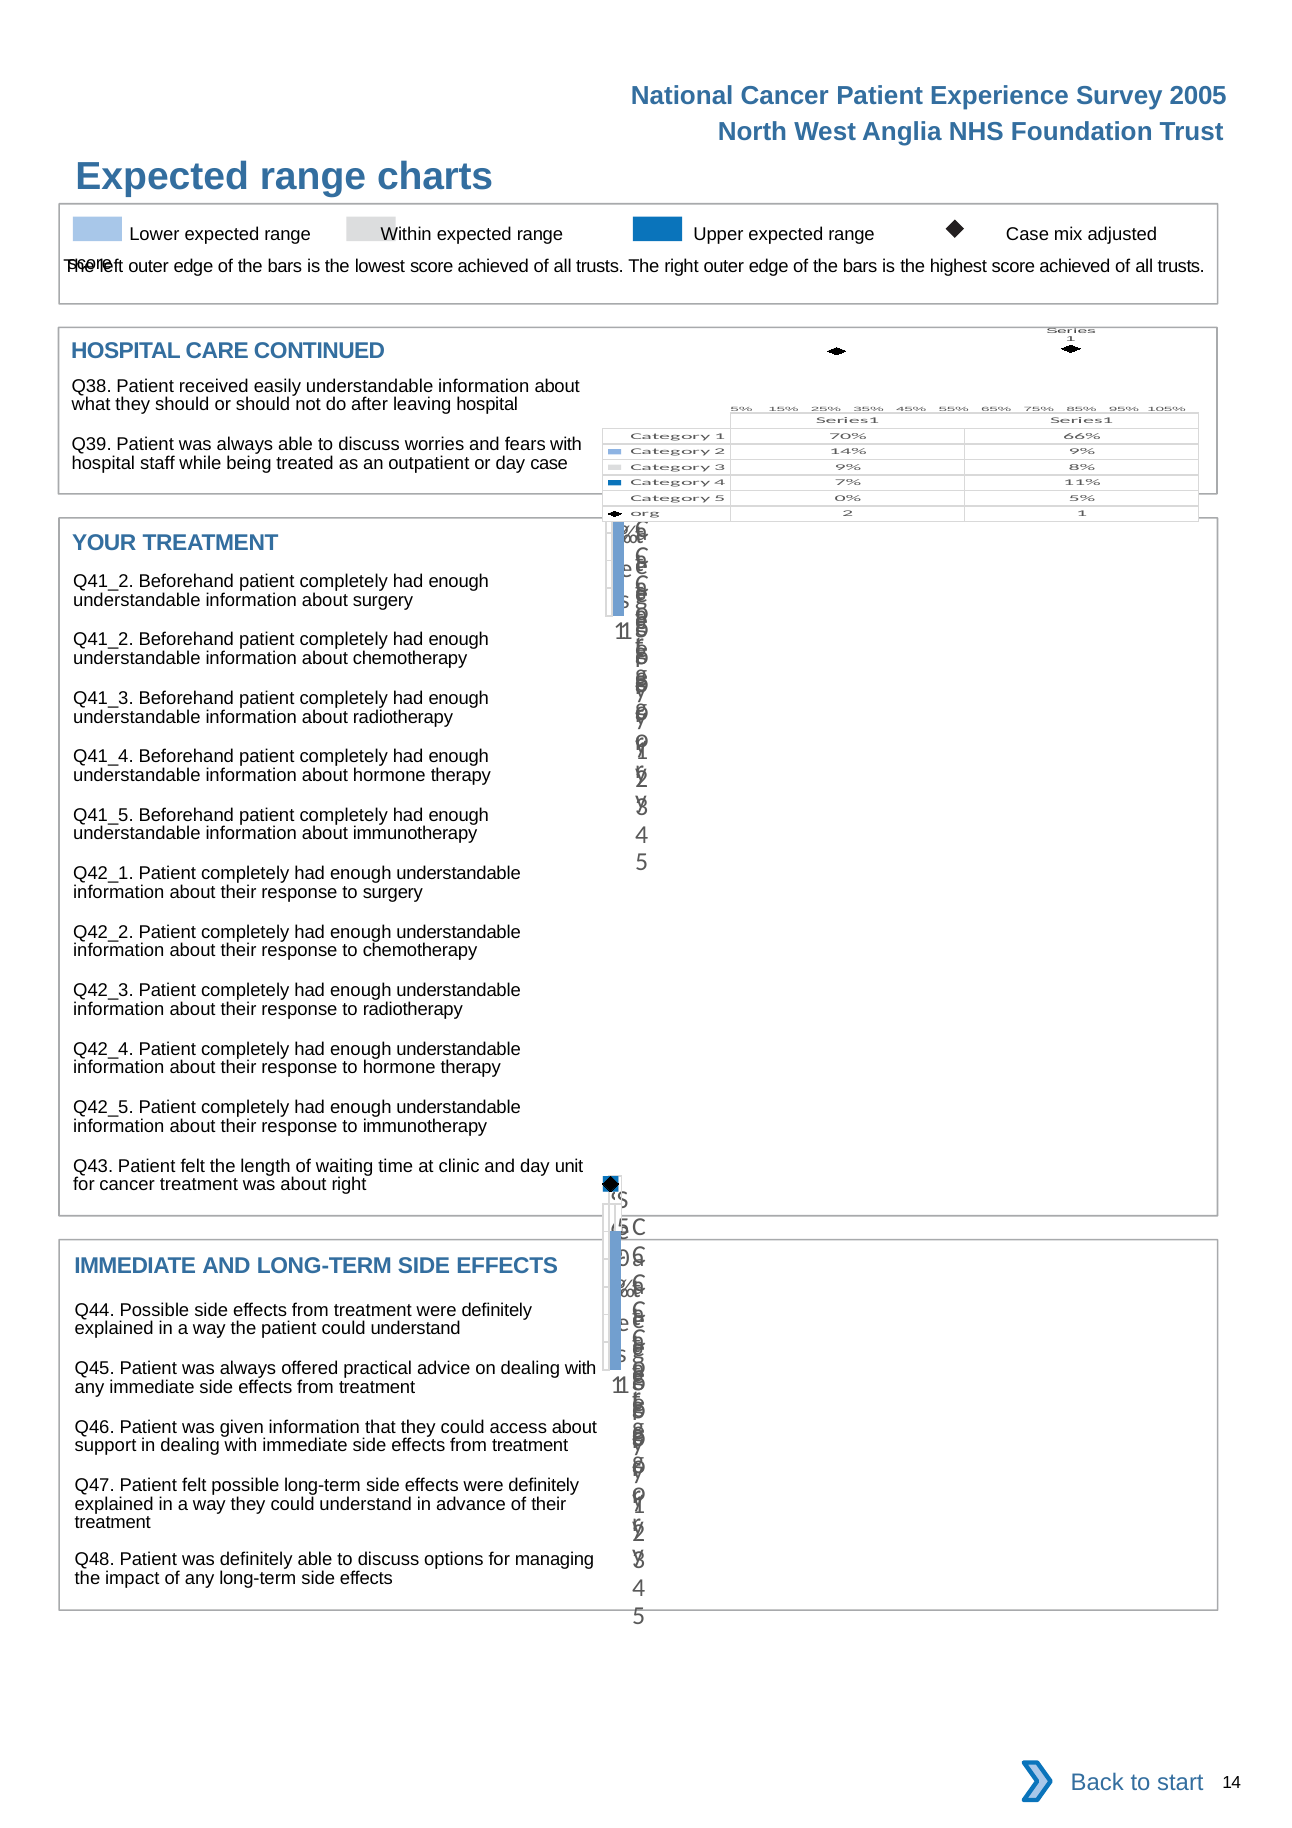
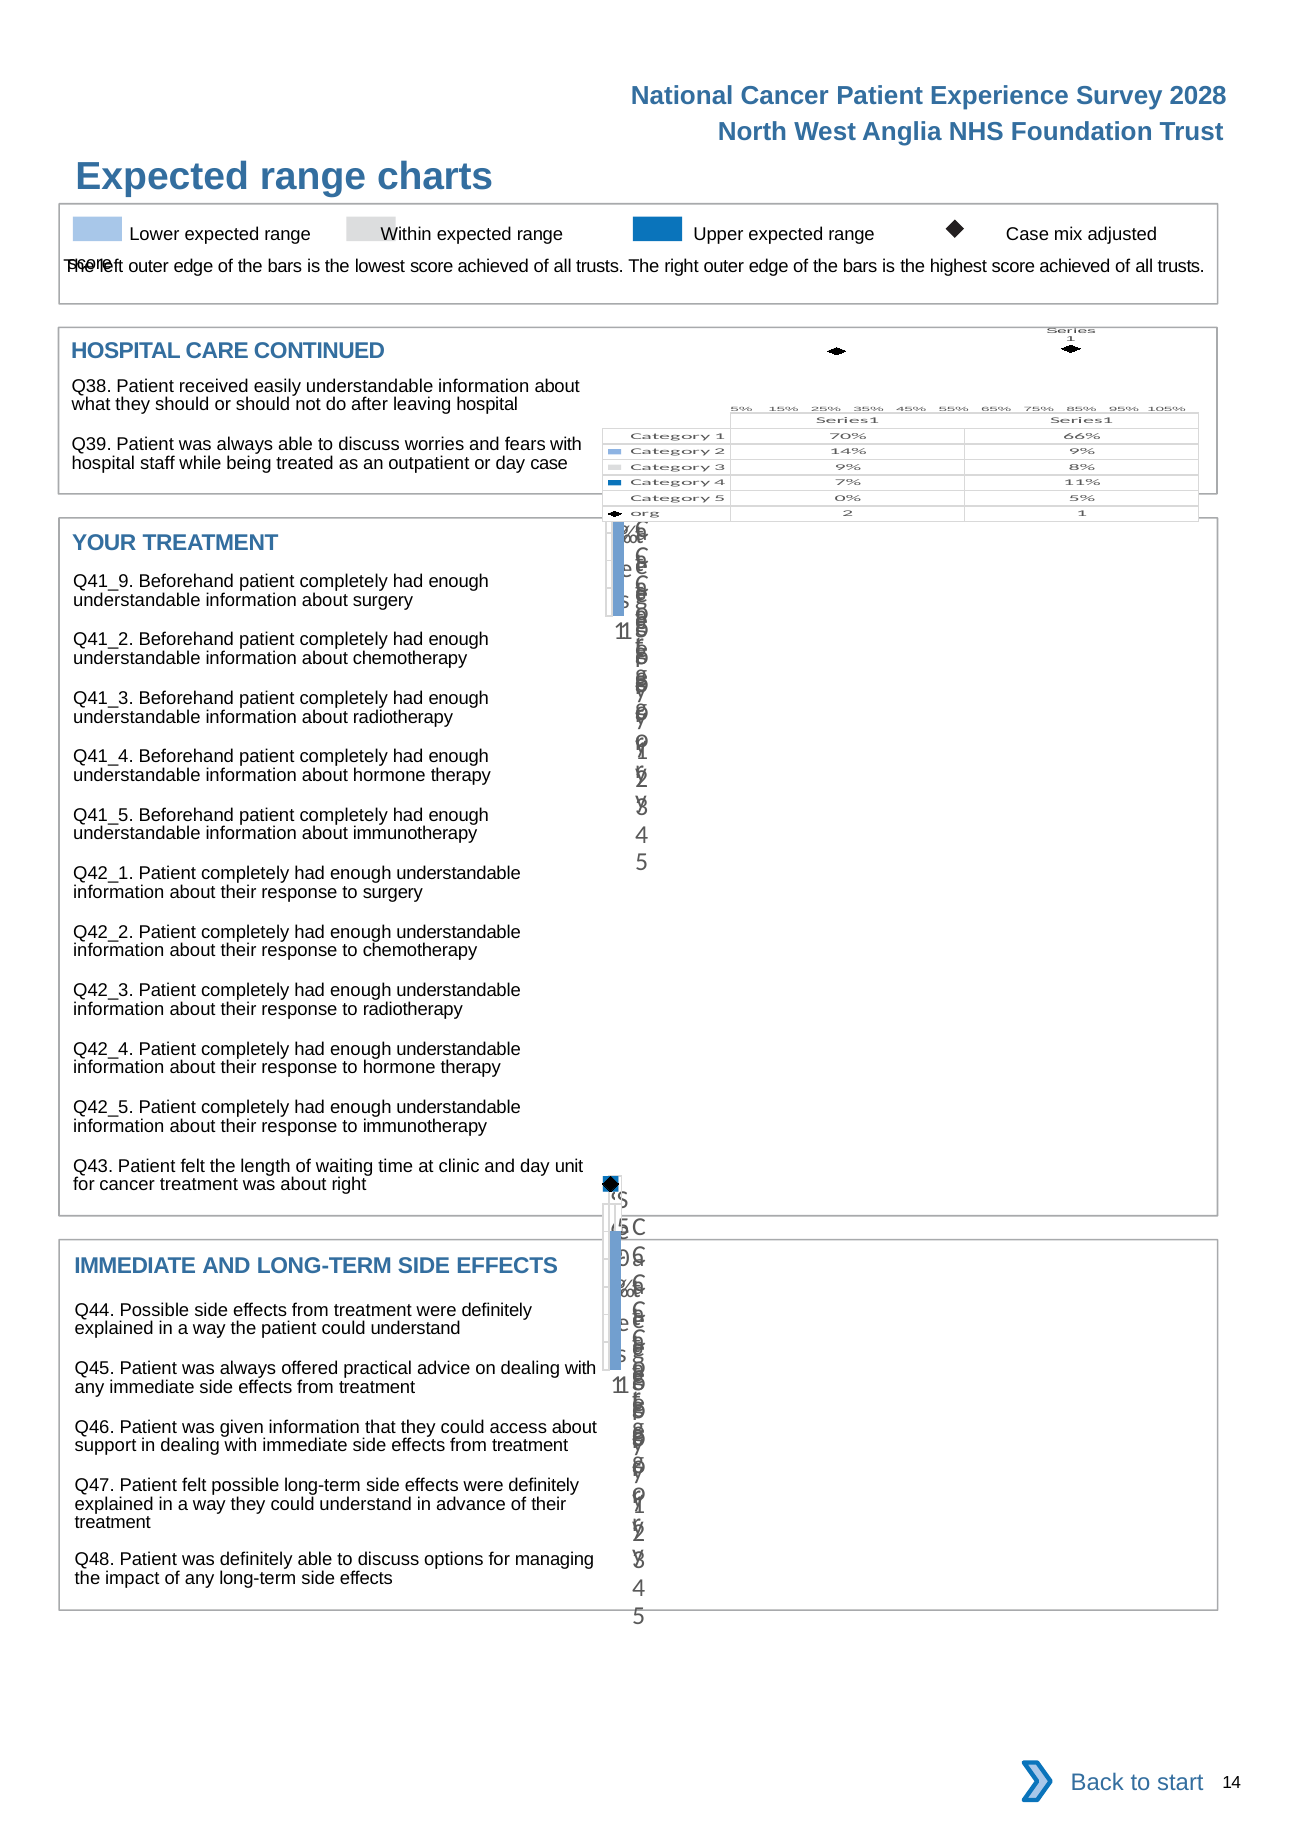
2005: 2005 -> 2028 (1198, 96)
Q41_2: Q41_2 -> Q41_9 (103, 581)
